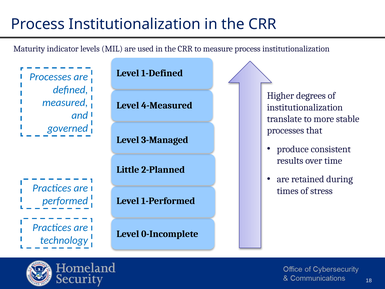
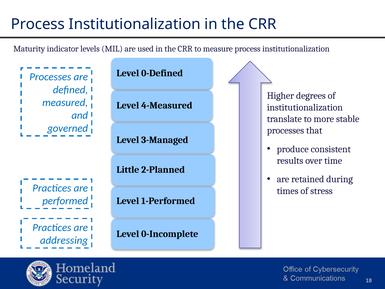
1-Defined: 1-Defined -> 0-Defined (162, 73)
technology: technology -> addressing (64, 240)
